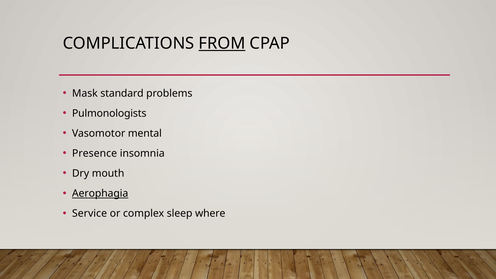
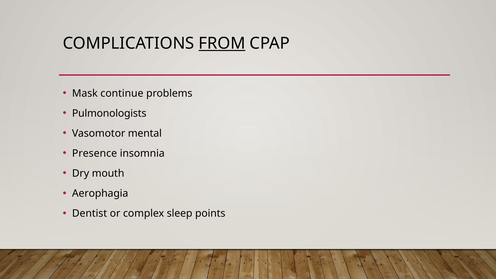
standard: standard -> continue (122, 93)
Aerophagia underline: present -> none (100, 194)
Service: Service -> Dentist (90, 214)
where: where -> points (210, 214)
